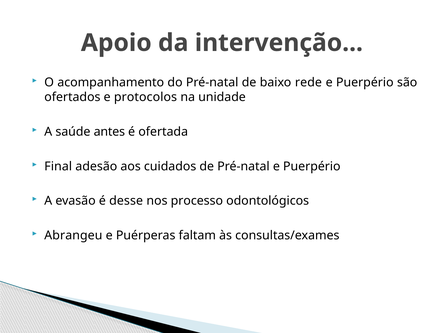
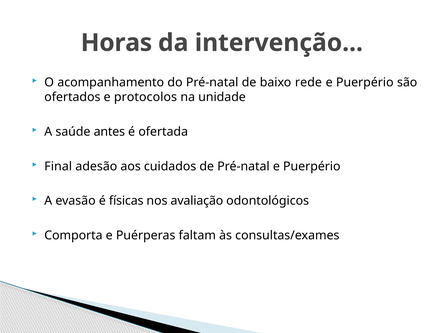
Apoio: Apoio -> Horas (116, 43)
desse: desse -> físicas (126, 201)
processo: processo -> avaliação (197, 201)
Abrangeu: Abrangeu -> Comporta (73, 235)
